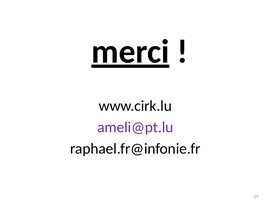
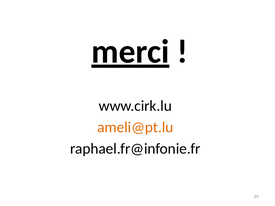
ameli@pt.lu colour: purple -> orange (135, 127)
